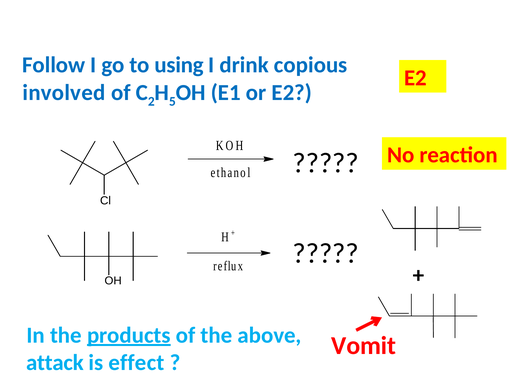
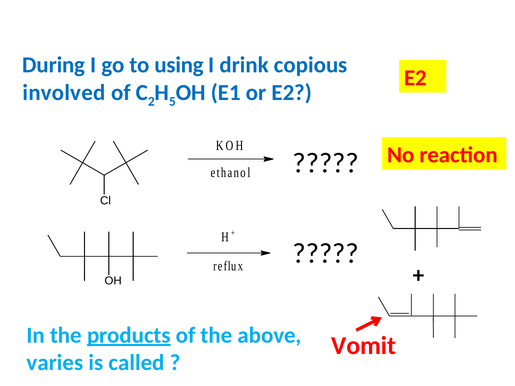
Follow: Follow -> During (54, 65)
attack: attack -> varies (55, 363)
effect: effect -> called (136, 363)
